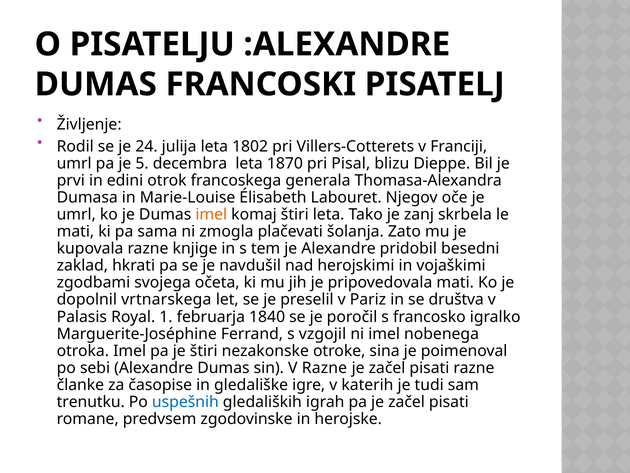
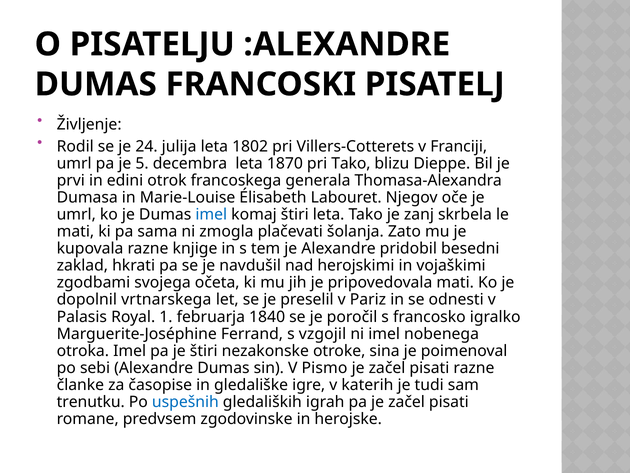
pri Pisal: Pisal -> Tako (351, 163)
imel colour: orange -> blue (211, 214)
društva: društva -> odnesti (456, 299)
V Razne: Razne -> Pismo (324, 368)
